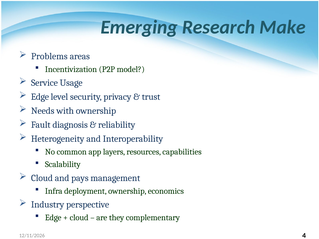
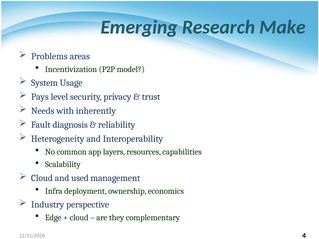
Service: Service -> System (44, 83)
Edge: Edge -> Pays (40, 97)
with ownership: ownership -> inherently (96, 111)
pays: pays -> used (80, 178)
